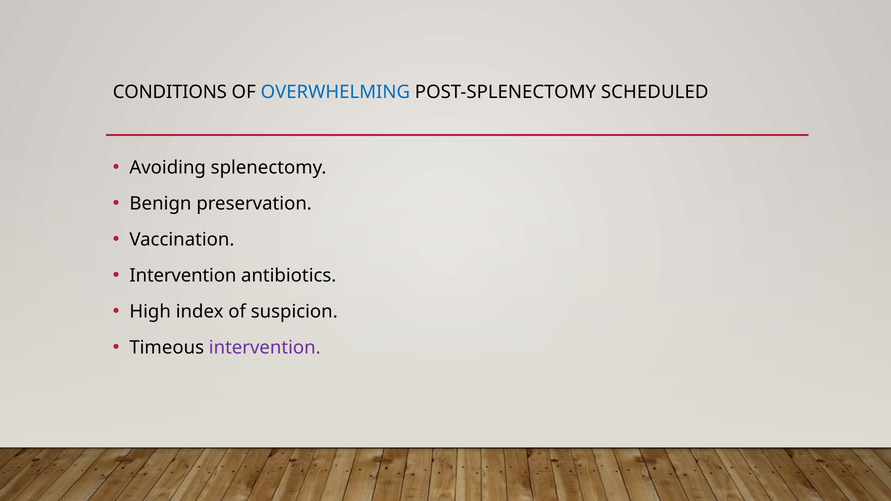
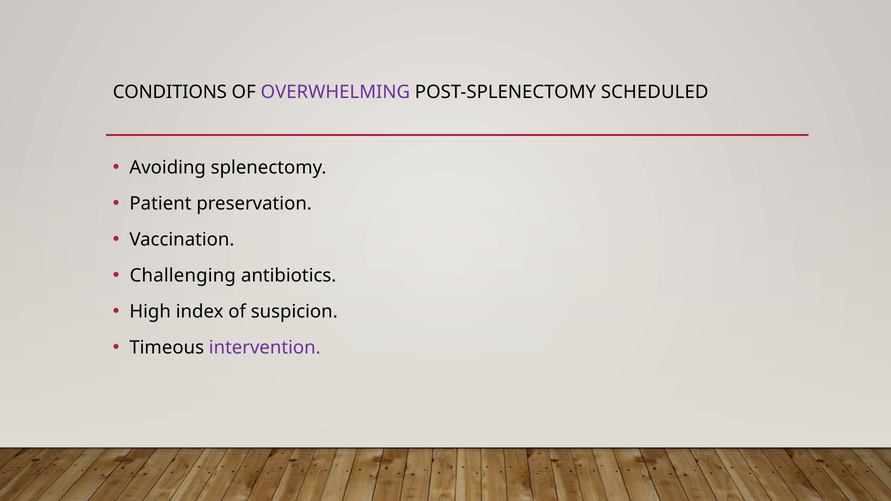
OVERWHELMING colour: blue -> purple (335, 92)
Benign: Benign -> Patient (160, 204)
Intervention: Intervention -> Challenging (183, 276)
